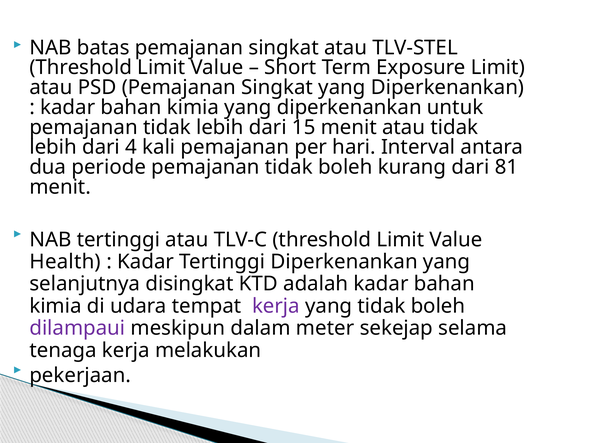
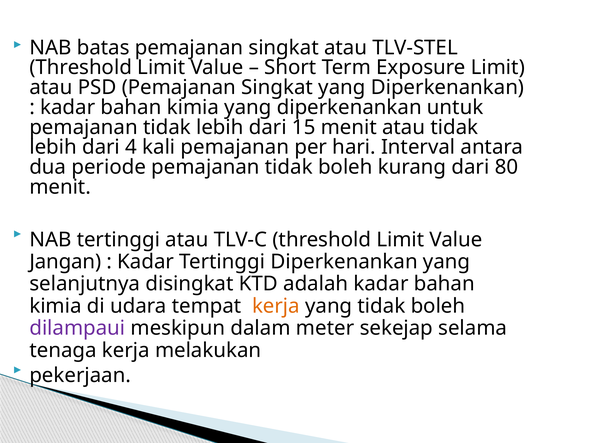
81: 81 -> 80 (506, 167)
Health: Health -> Jangan (65, 262)
kerja colour: purple -> orange (276, 306)
